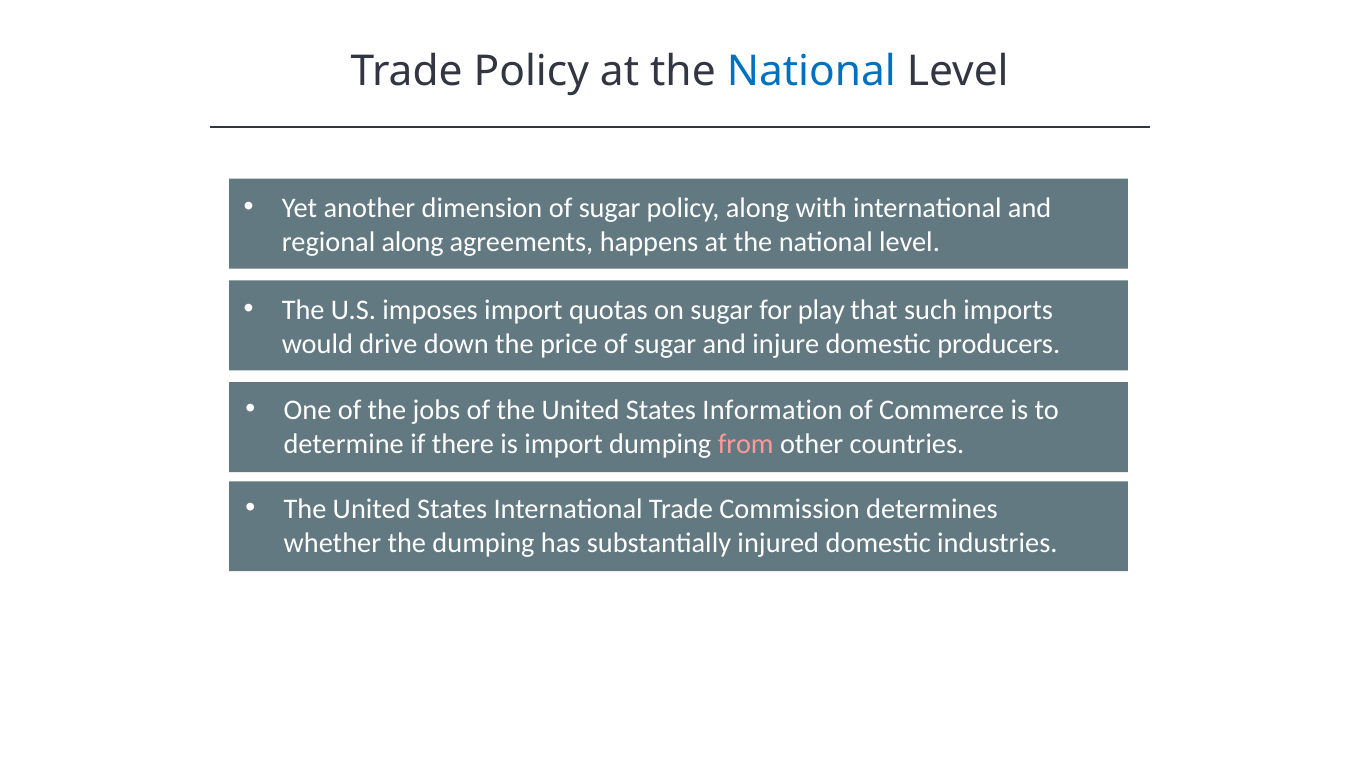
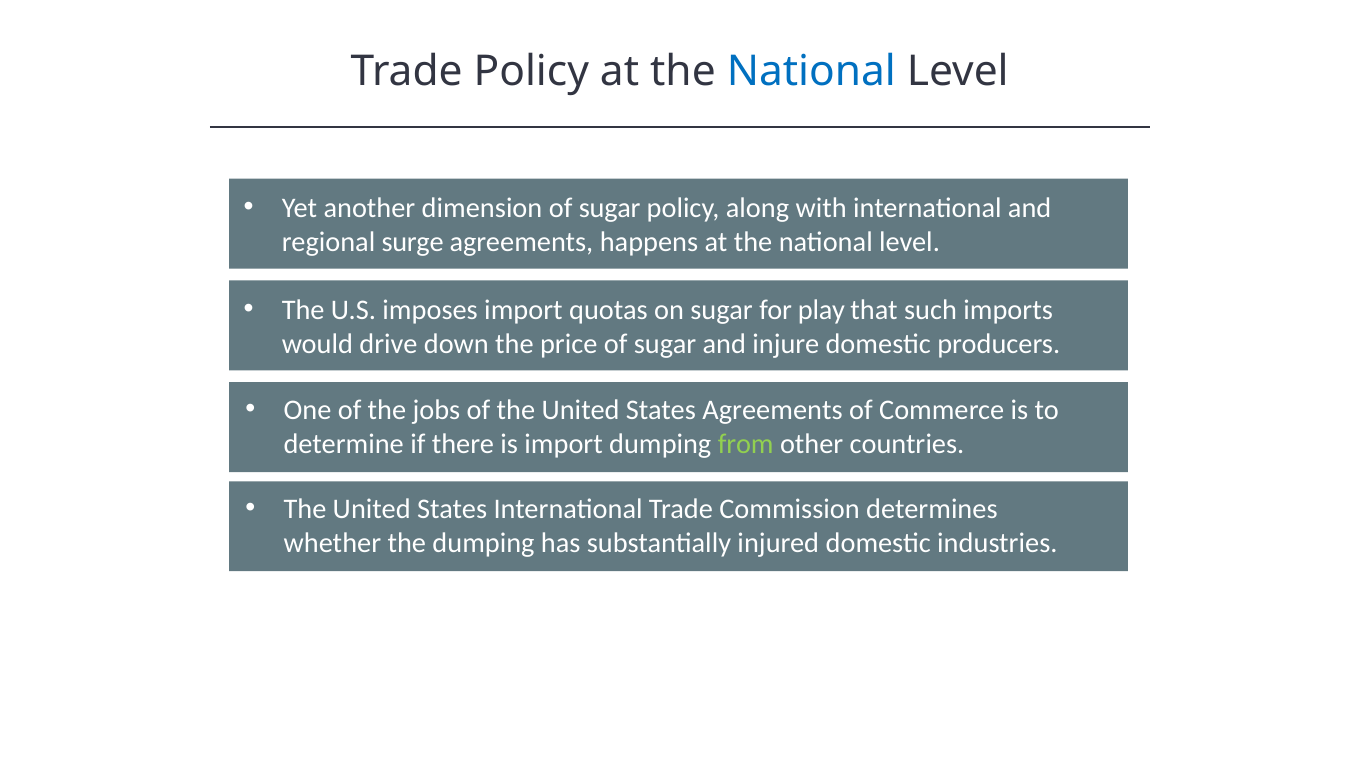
regional along: along -> surge (413, 242)
States Information: Information -> Agreements (773, 410)
from colour: pink -> light green (746, 444)
